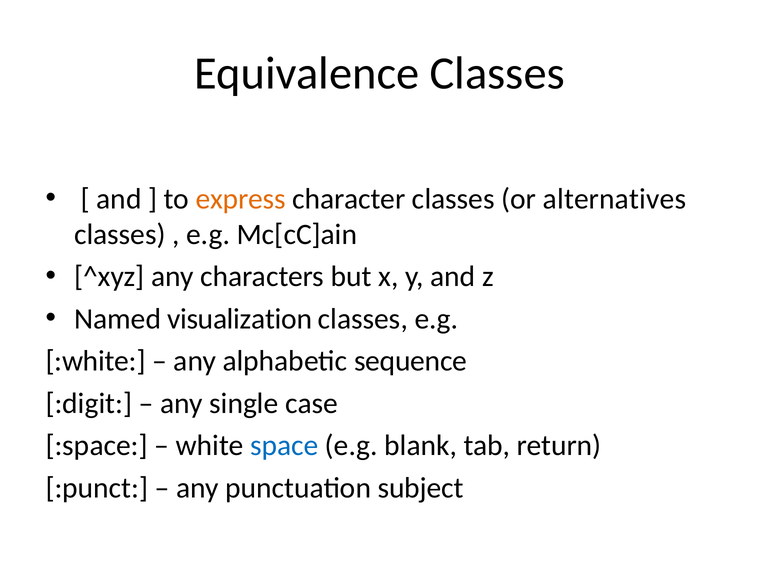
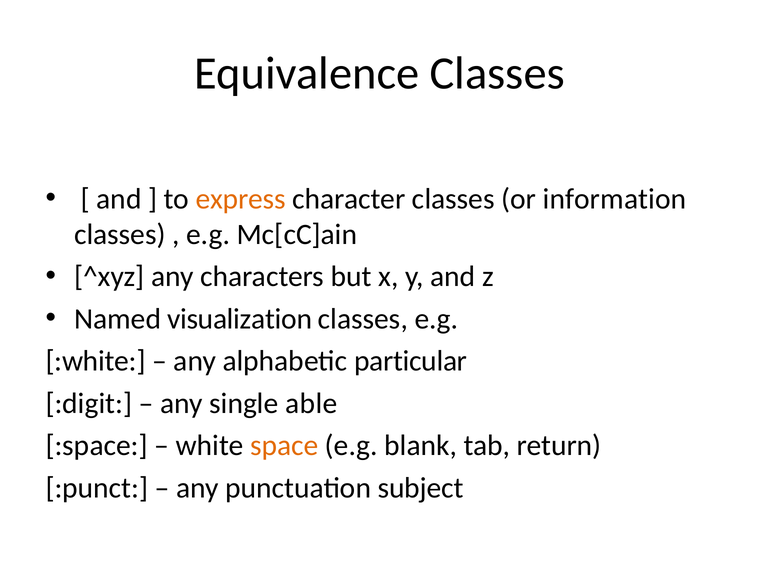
alternatives: alternatives -> information (615, 199)
sequence: sequence -> particular (411, 361)
case: case -> able (311, 403)
space colour: blue -> orange (284, 446)
